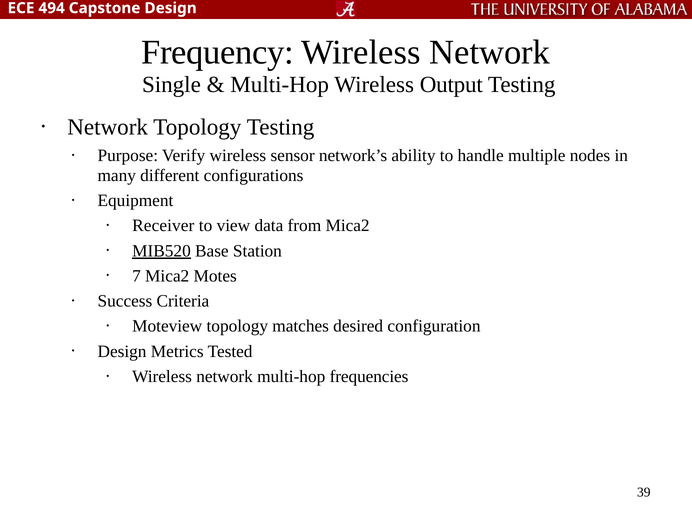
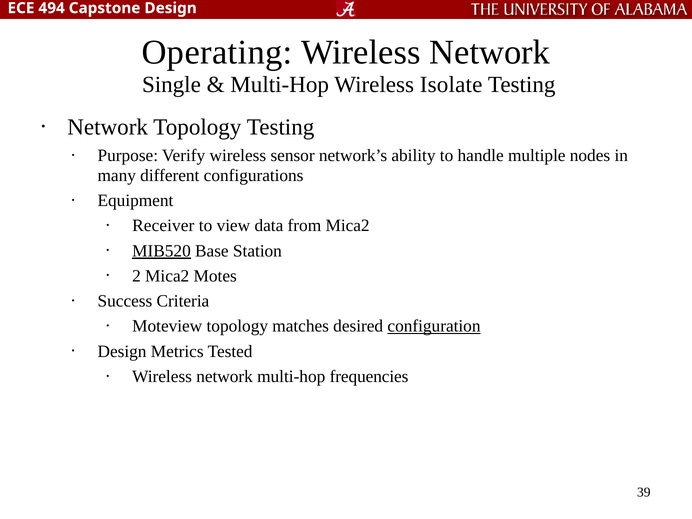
Frequency: Frequency -> Operating (217, 52)
Output: Output -> Isolate (451, 85)
7: 7 -> 2 (137, 276)
configuration underline: none -> present (434, 326)
